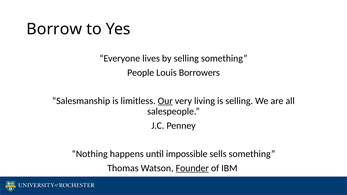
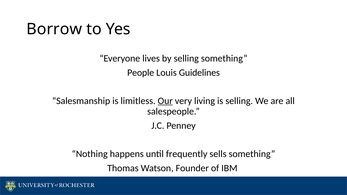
Borrowers: Borrowers -> Guidelines (199, 73)
impossible: impossible -> frequently (187, 154)
Founder underline: present -> none (192, 168)
